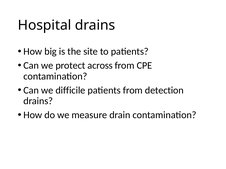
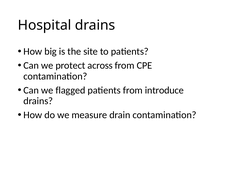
difficile: difficile -> flagged (70, 90)
detection: detection -> introduce (164, 90)
